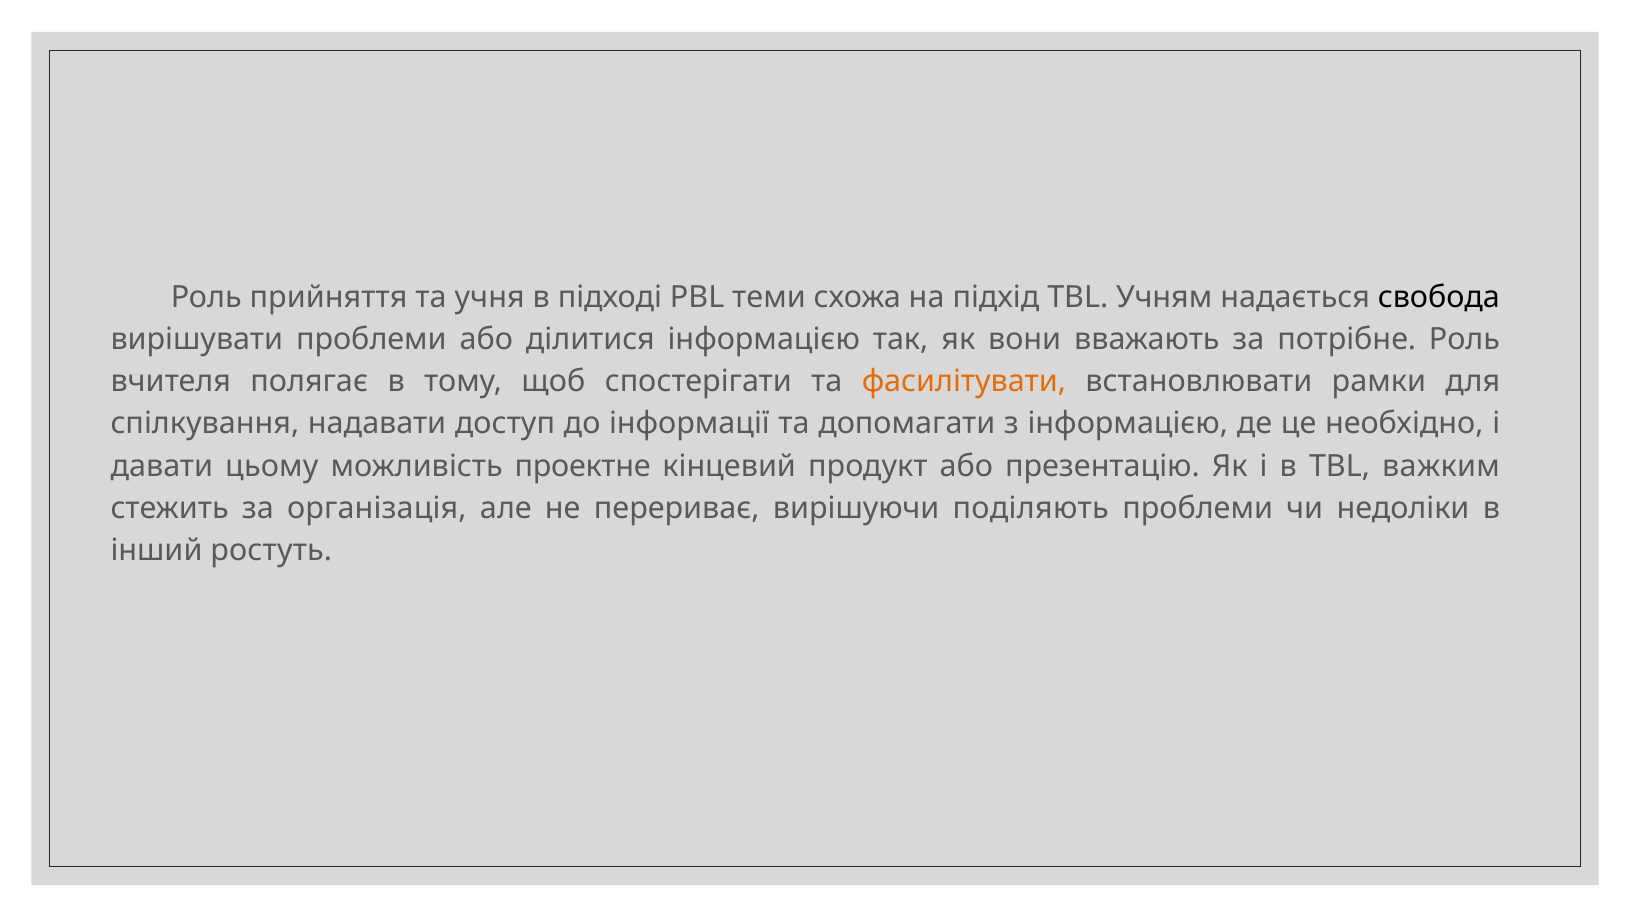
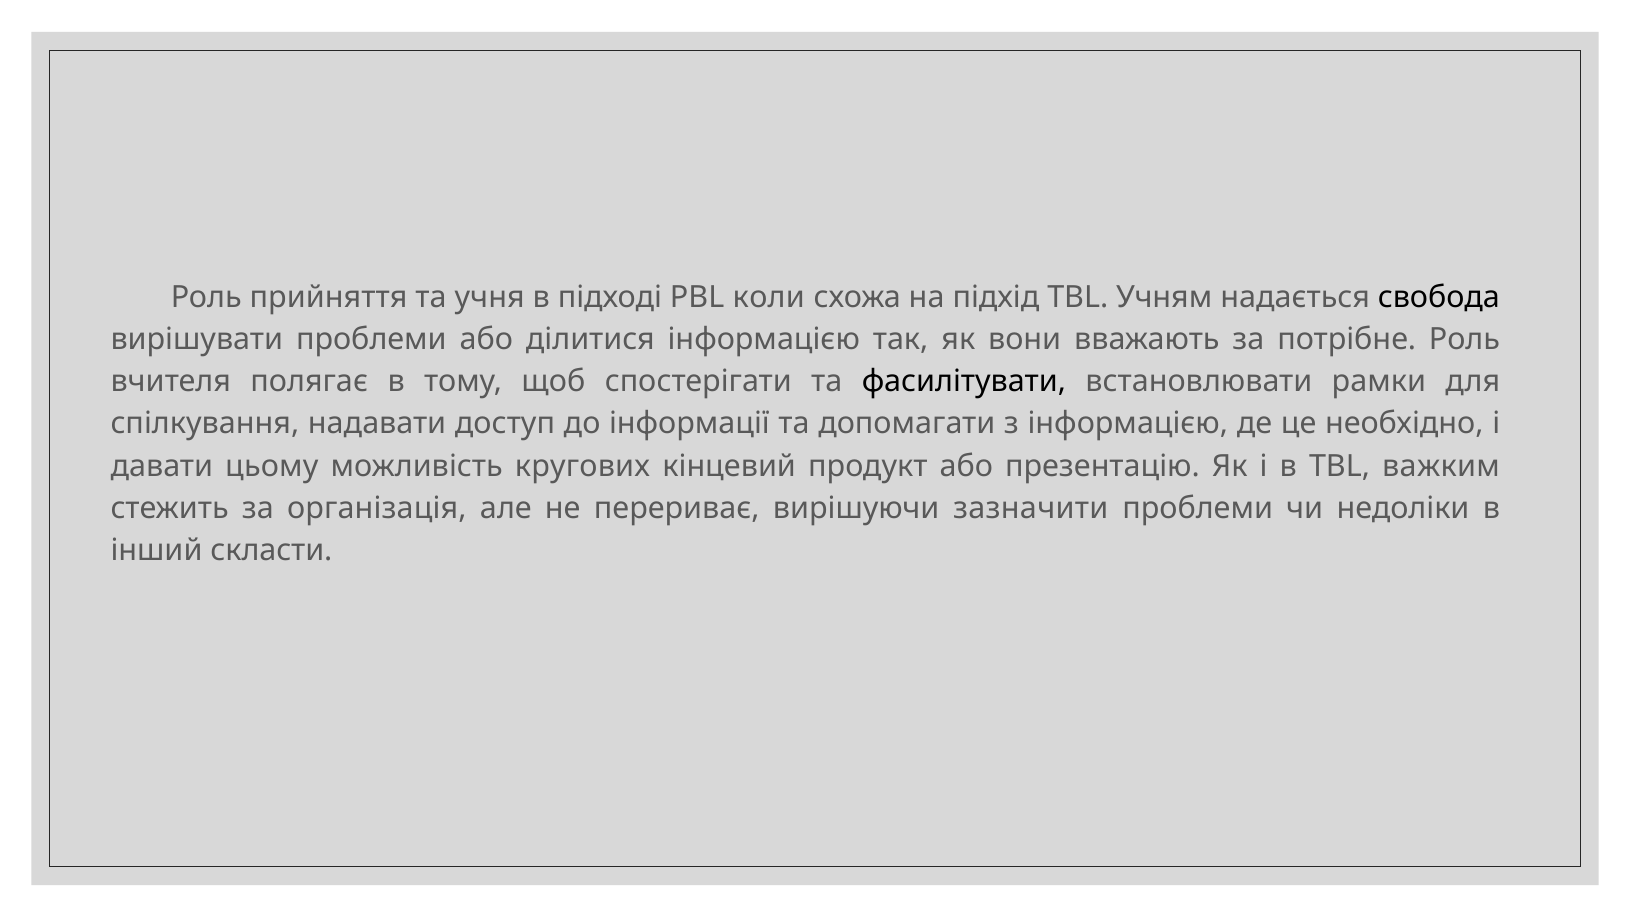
теми: теми -> коли (769, 297)
фасилітувати colour: orange -> black (964, 382)
проектне: проектне -> кругових (582, 466)
поділяють: поділяють -> зазначити (1031, 508)
ростуть: ростуть -> скласти (271, 550)
